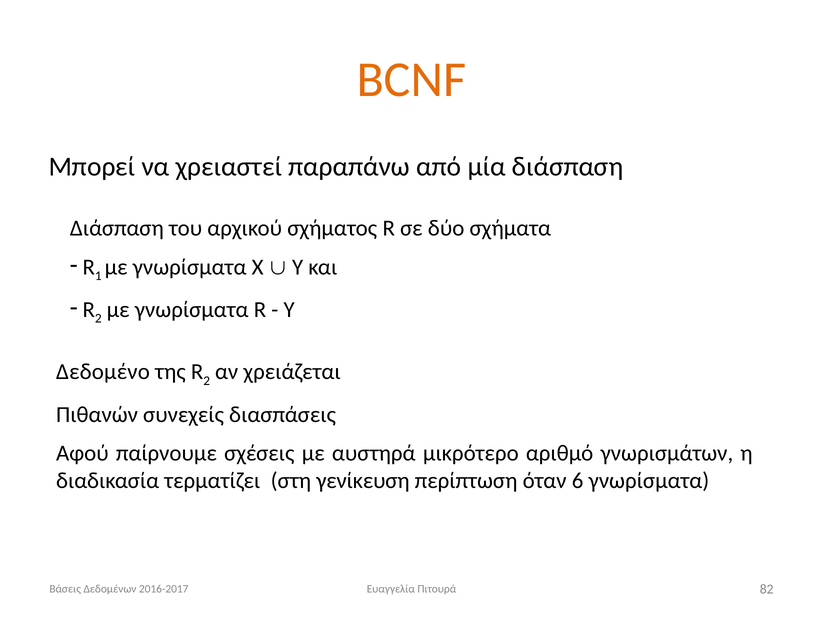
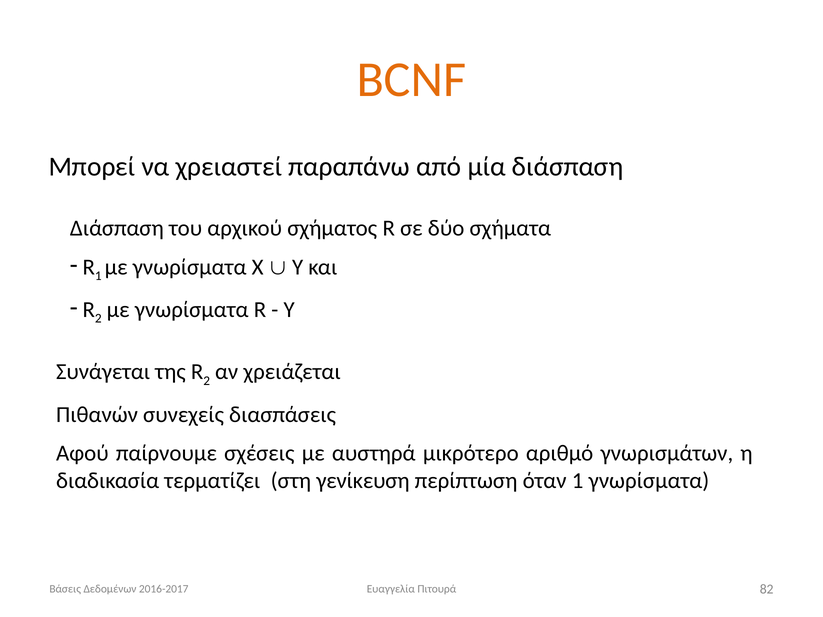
Δεδομένο: Δεδομένο -> Συνάγεται (103, 372)
όταν 6: 6 -> 1 (578, 481)
